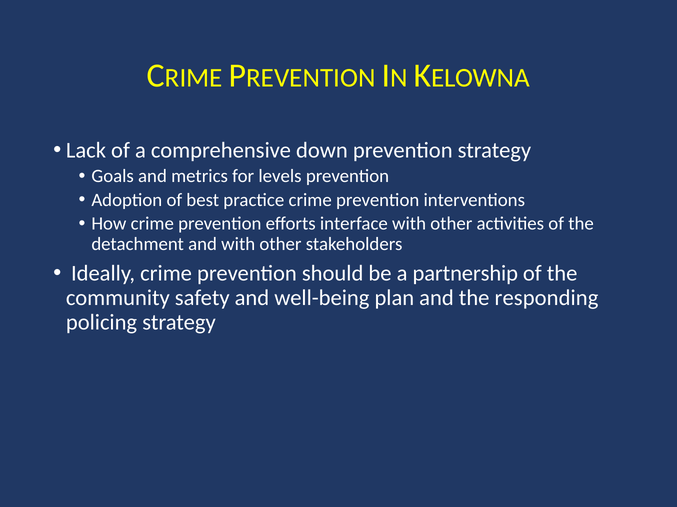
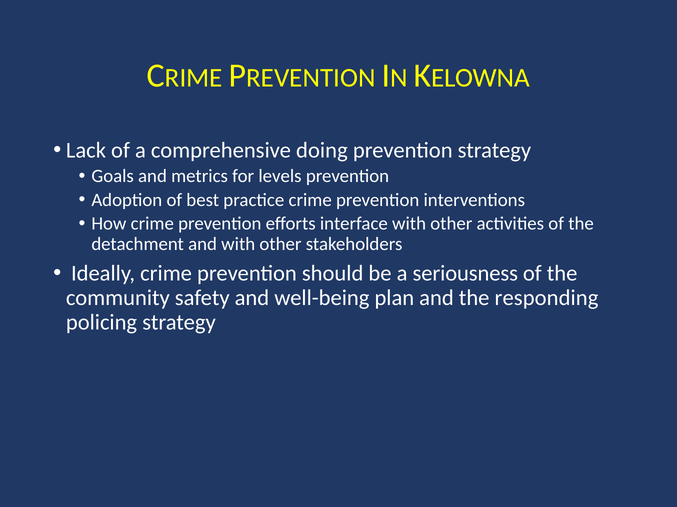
down: down -> doing (322, 151)
partnership: partnership -> seriousness (465, 274)
